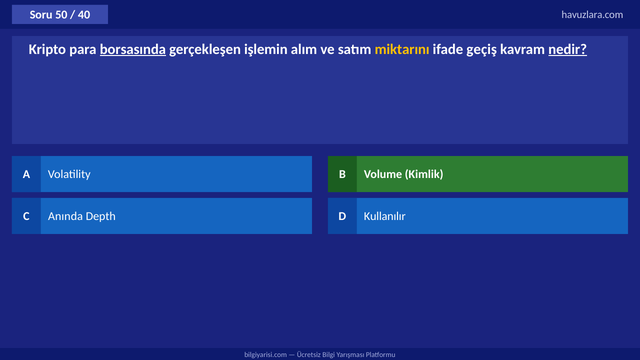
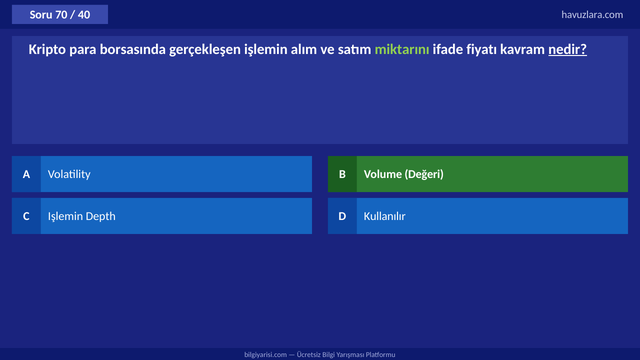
50: 50 -> 70 (61, 15)
borsasında underline: present -> none (133, 49)
miktarını colour: yellow -> light green (402, 49)
geçiş: geçiş -> fiyatı (482, 49)
Kimlik: Kimlik -> Değeri (424, 174)
C Anında: Anında -> Işlemin (66, 216)
